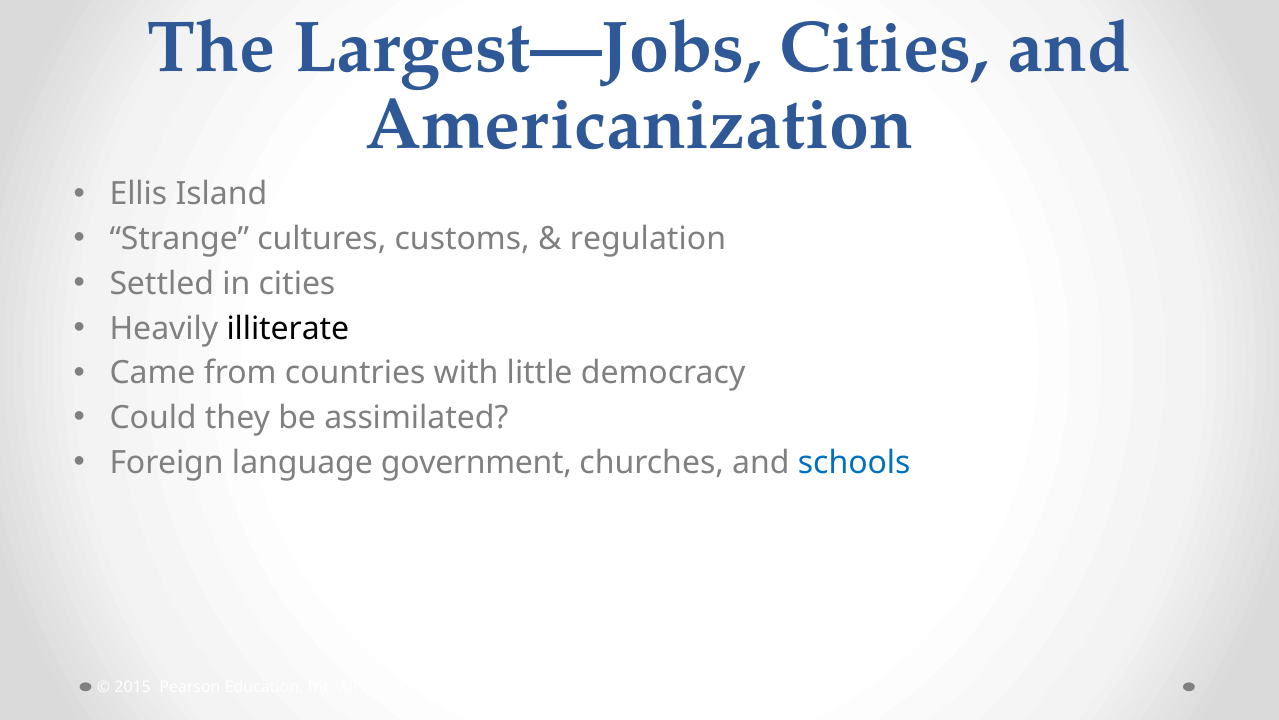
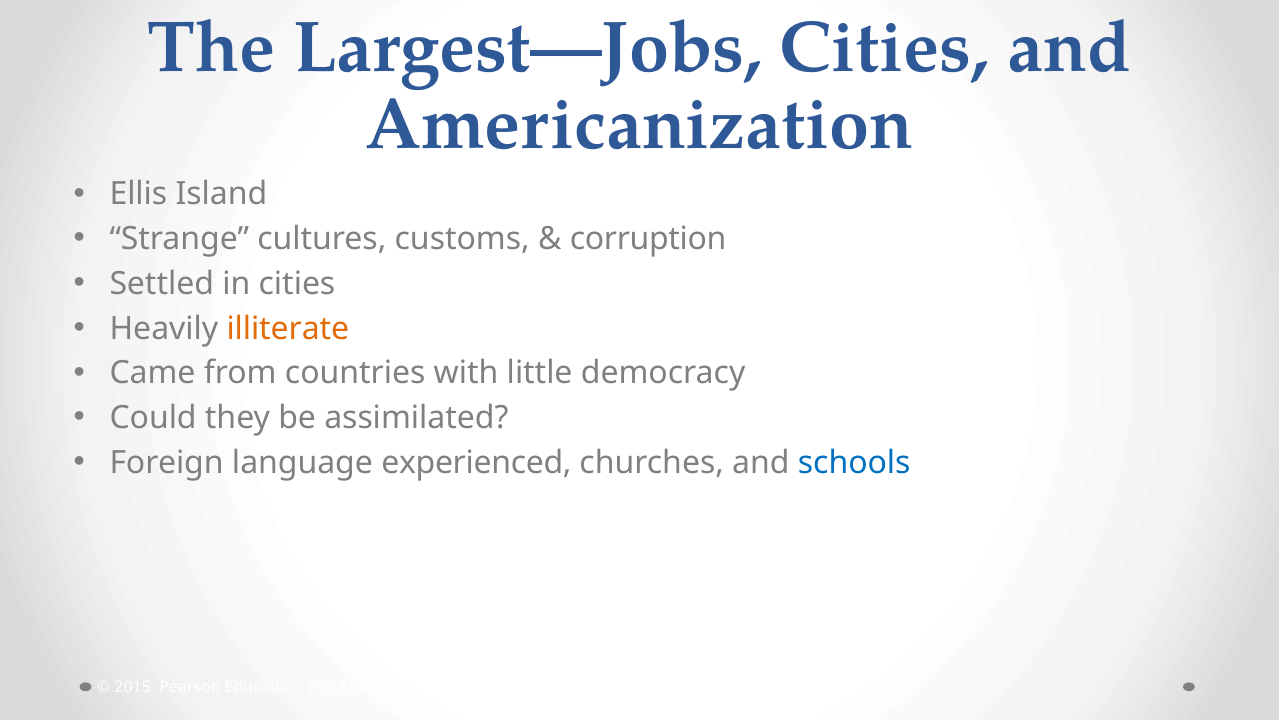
regulation: regulation -> corruption (648, 239)
illiterate colour: black -> orange (288, 328)
government: government -> experienced (476, 463)
